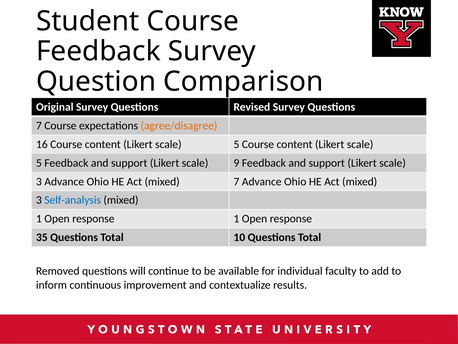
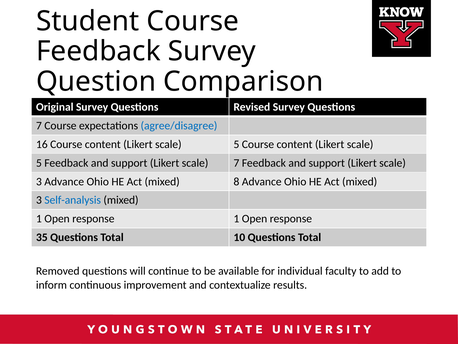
agree/disagree colour: orange -> blue (179, 126)
scale 9: 9 -> 7 (236, 163)
mixed 7: 7 -> 8 (236, 181)
